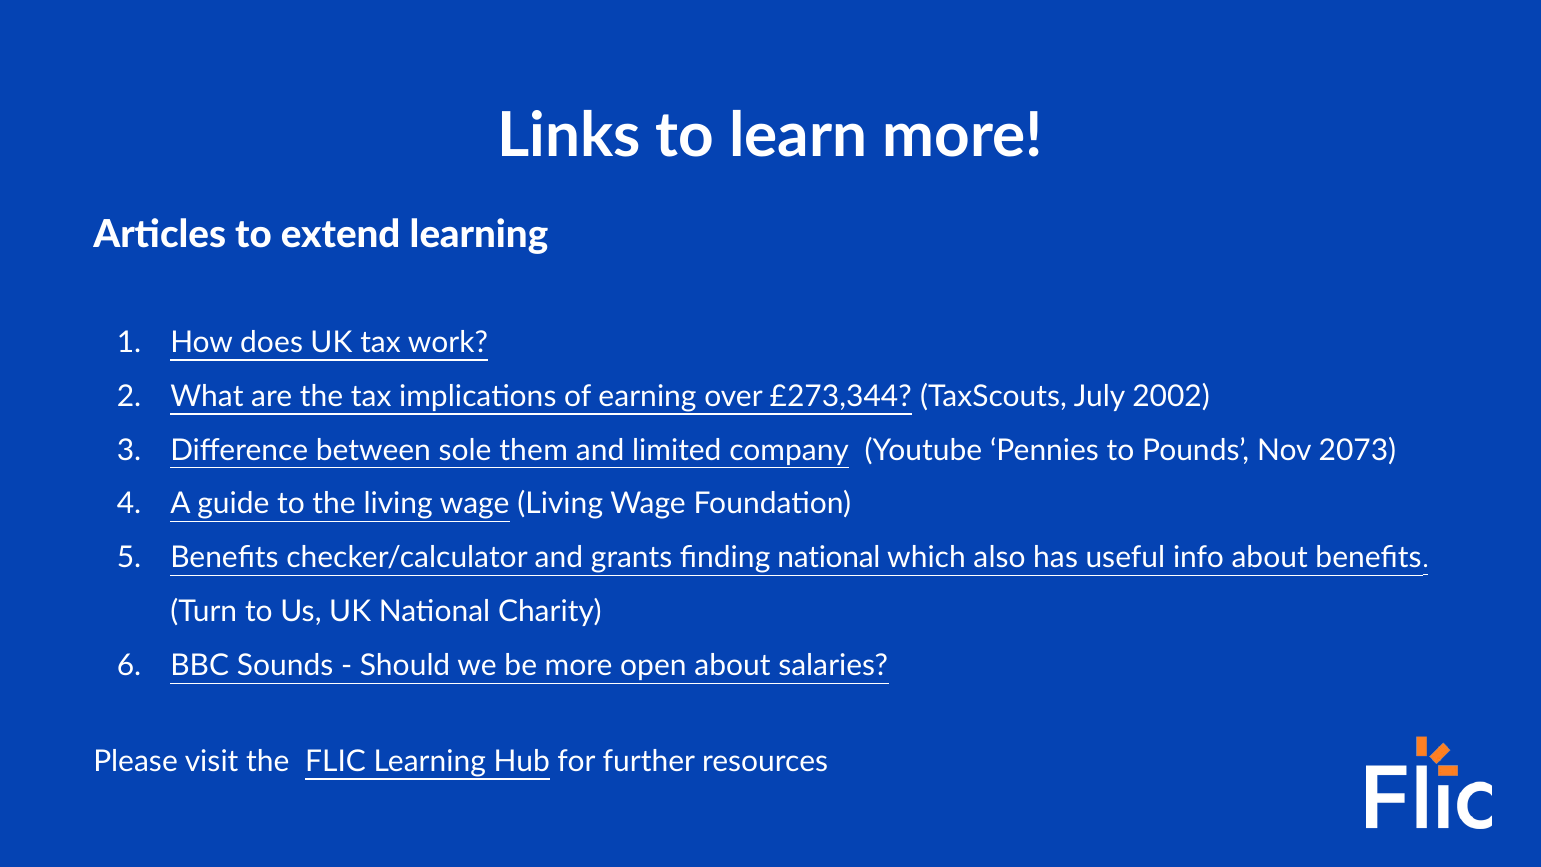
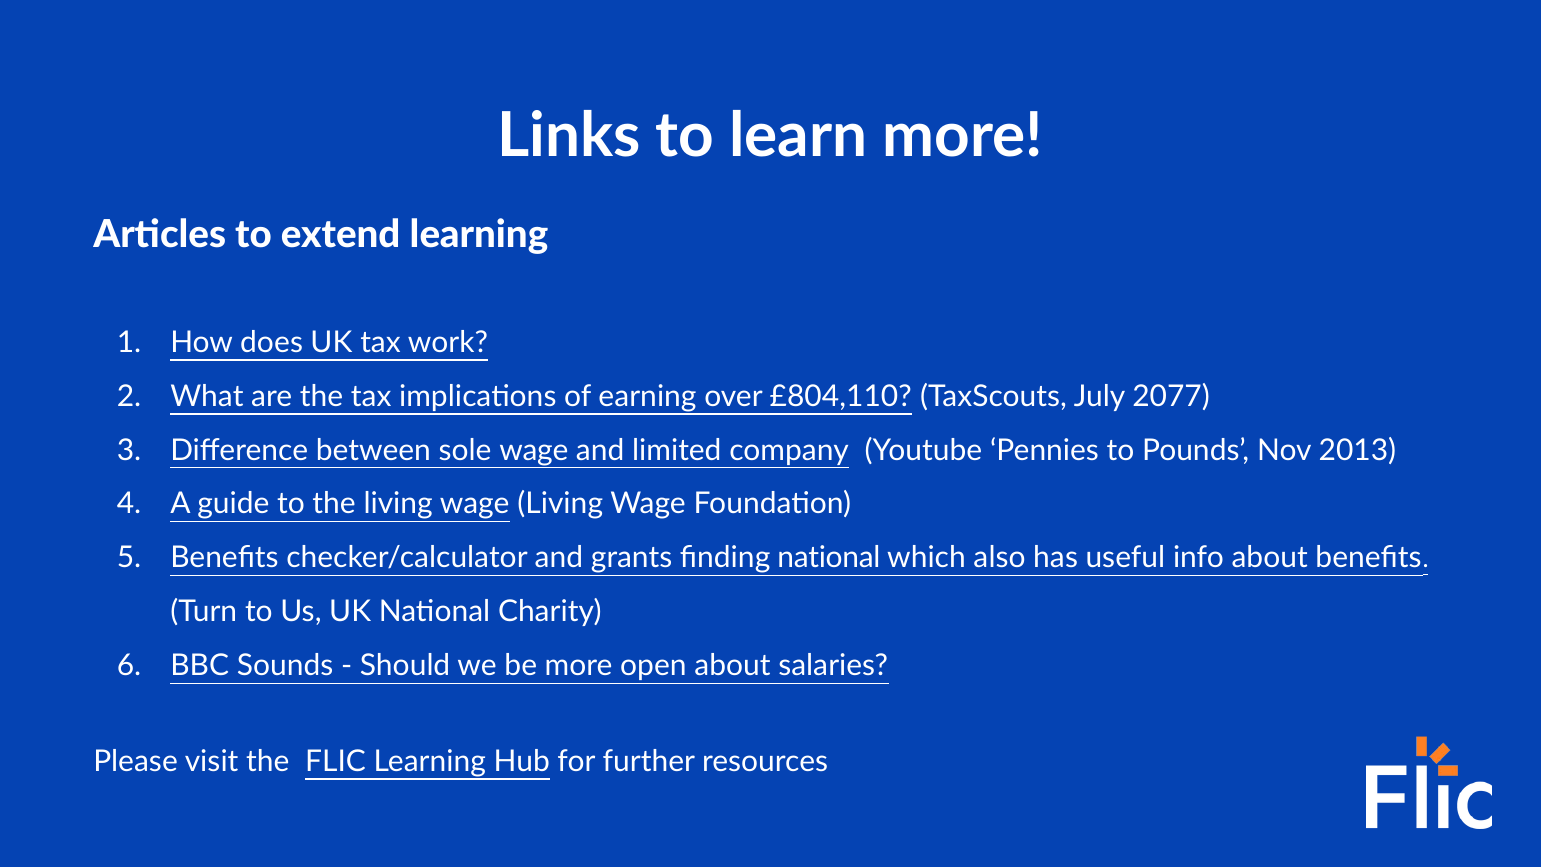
£273,344: £273,344 -> £804,110 (841, 396)
2002: 2002 -> 2077 (1171, 396)
sole them: them -> wage (534, 450)
2073: 2073 -> 2013 (1357, 450)
